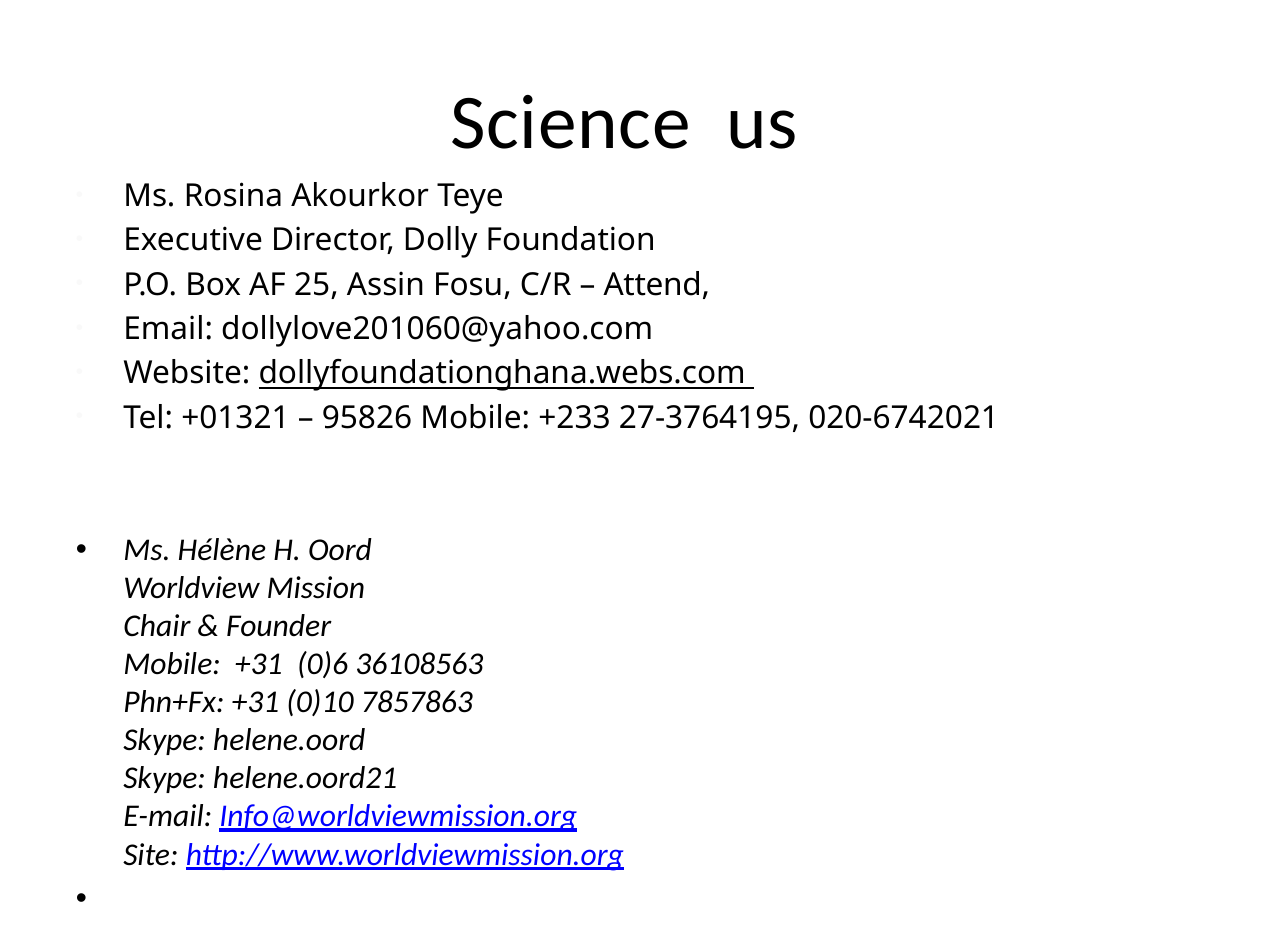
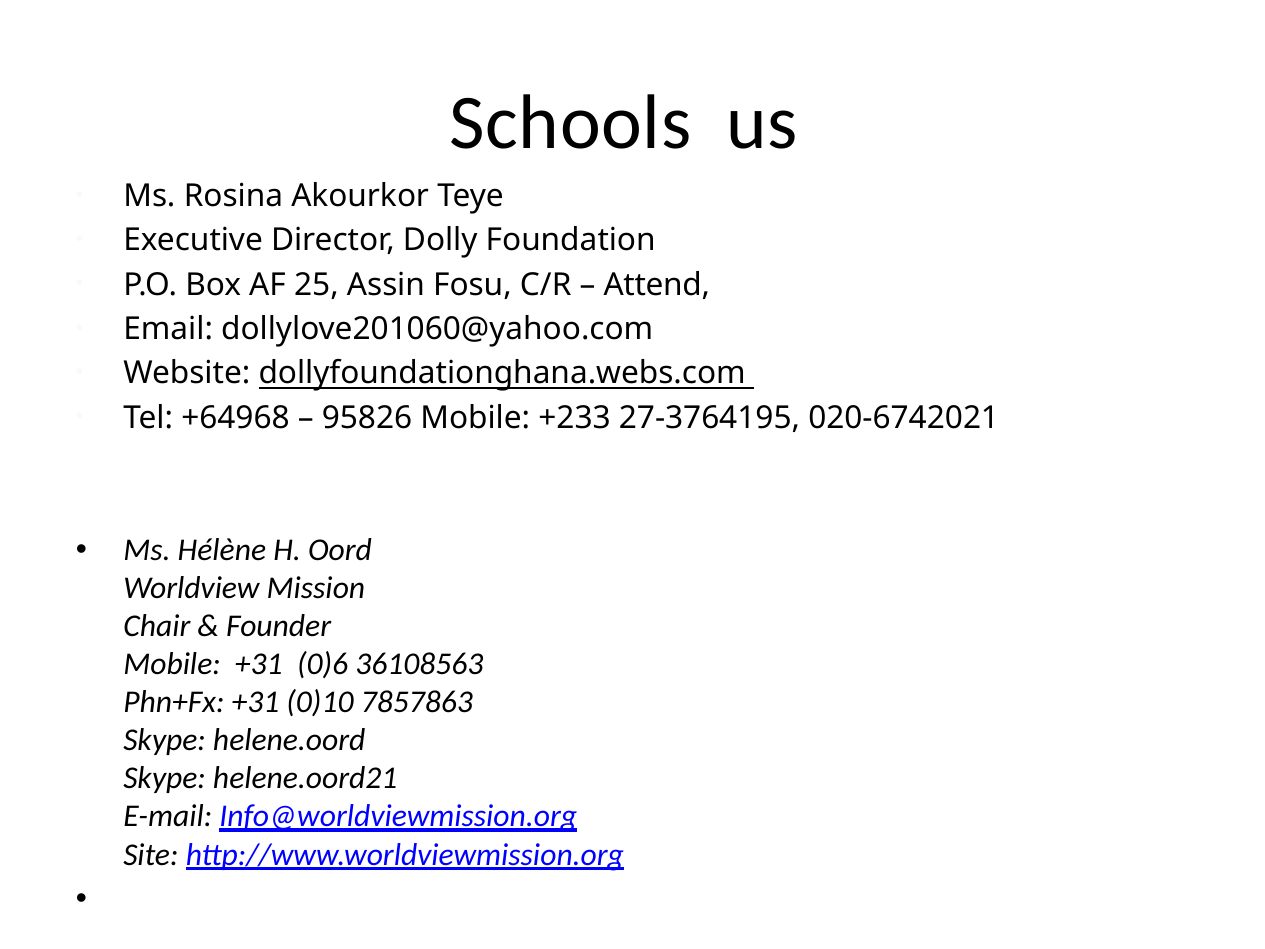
Science: Science -> Schools (570, 122)
+01321: +01321 -> +64968 (235, 418)
